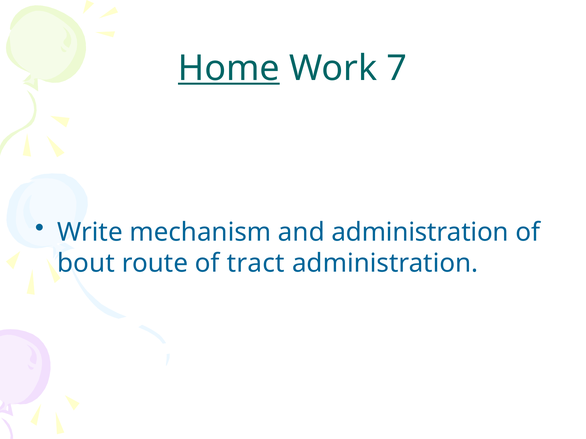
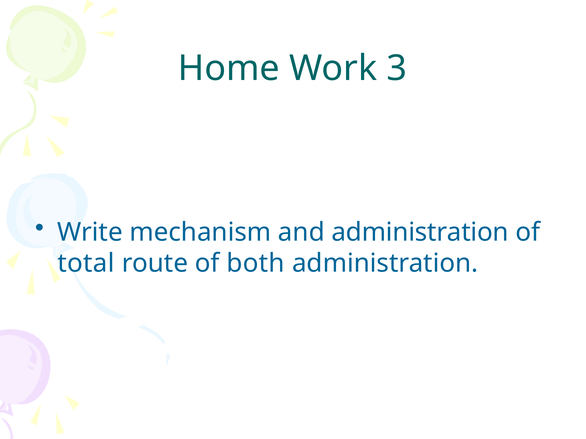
Home underline: present -> none (229, 68)
7: 7 -> 3 (397, 68)
bout: bout -> total (86, 264)
tract: tract -> both (256, 264)
